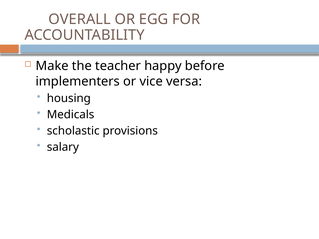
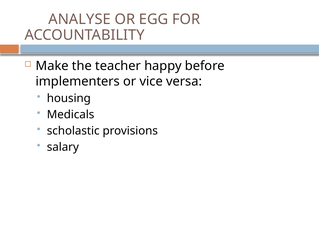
OVERALL: OVERALL -> ANALYSE (80, 19)
